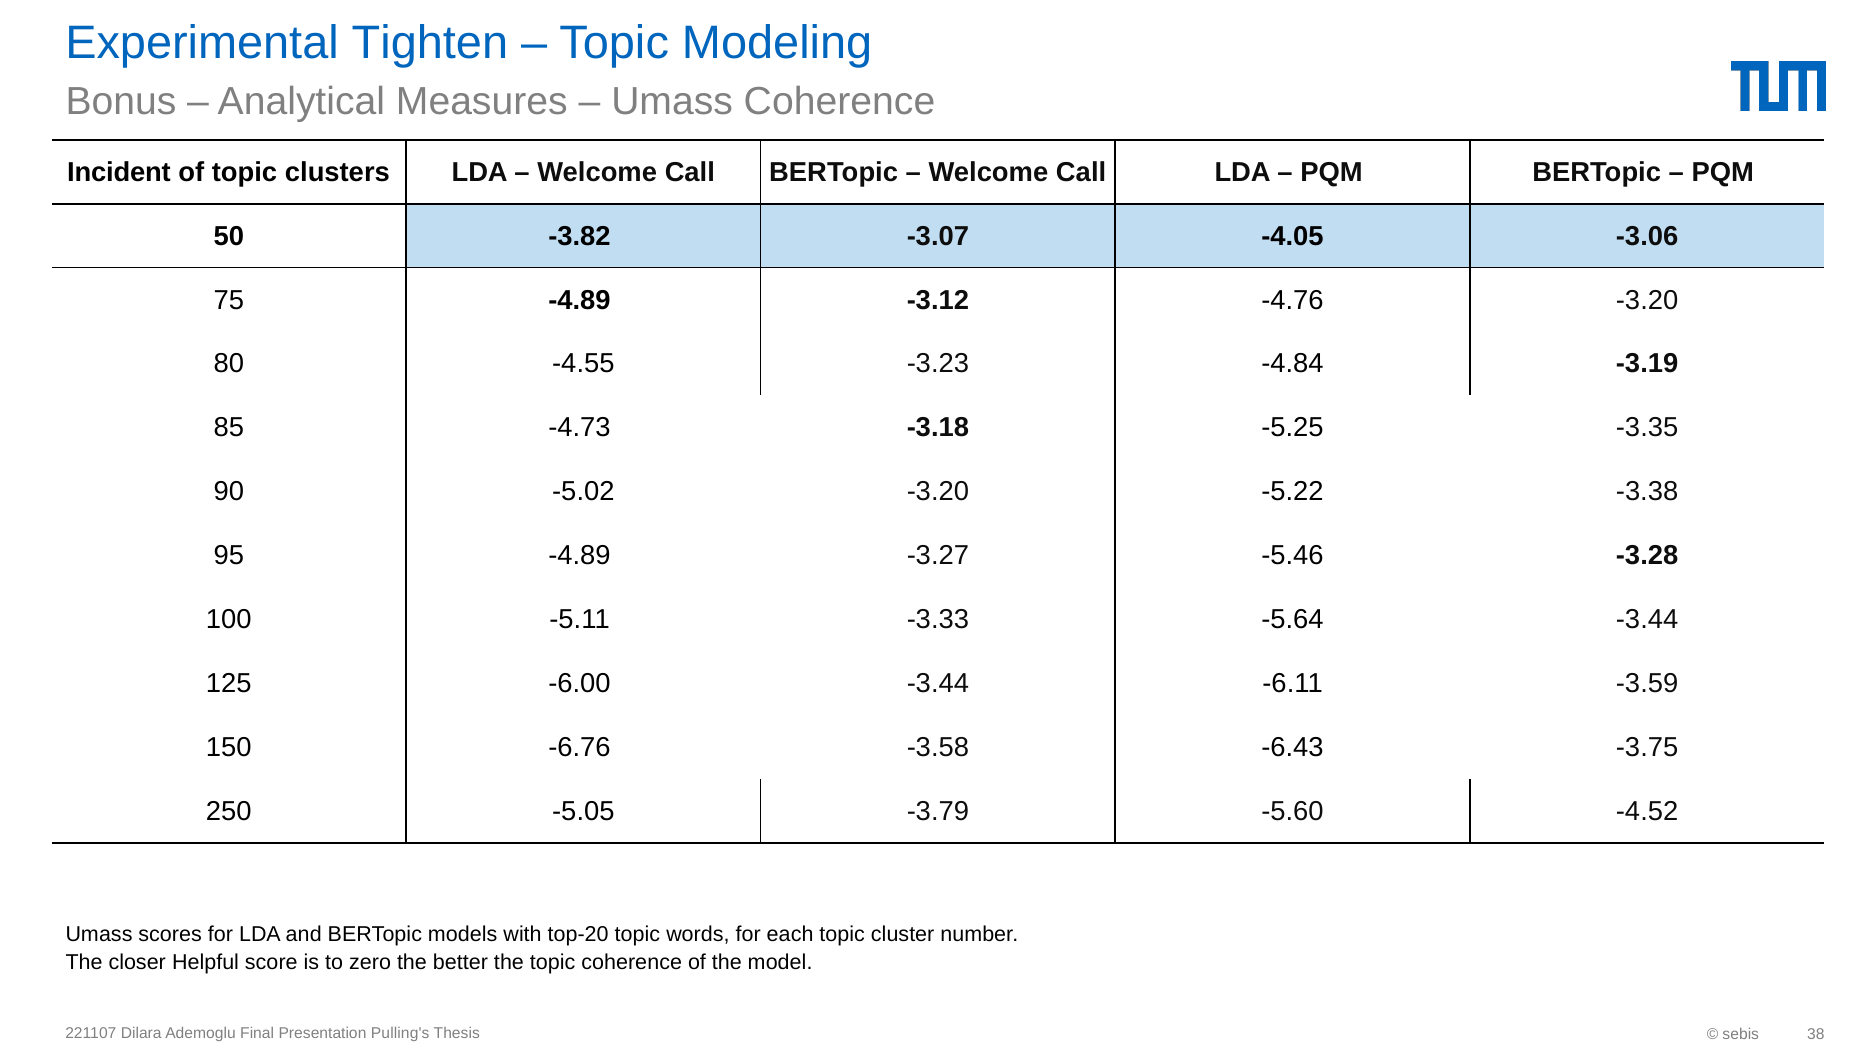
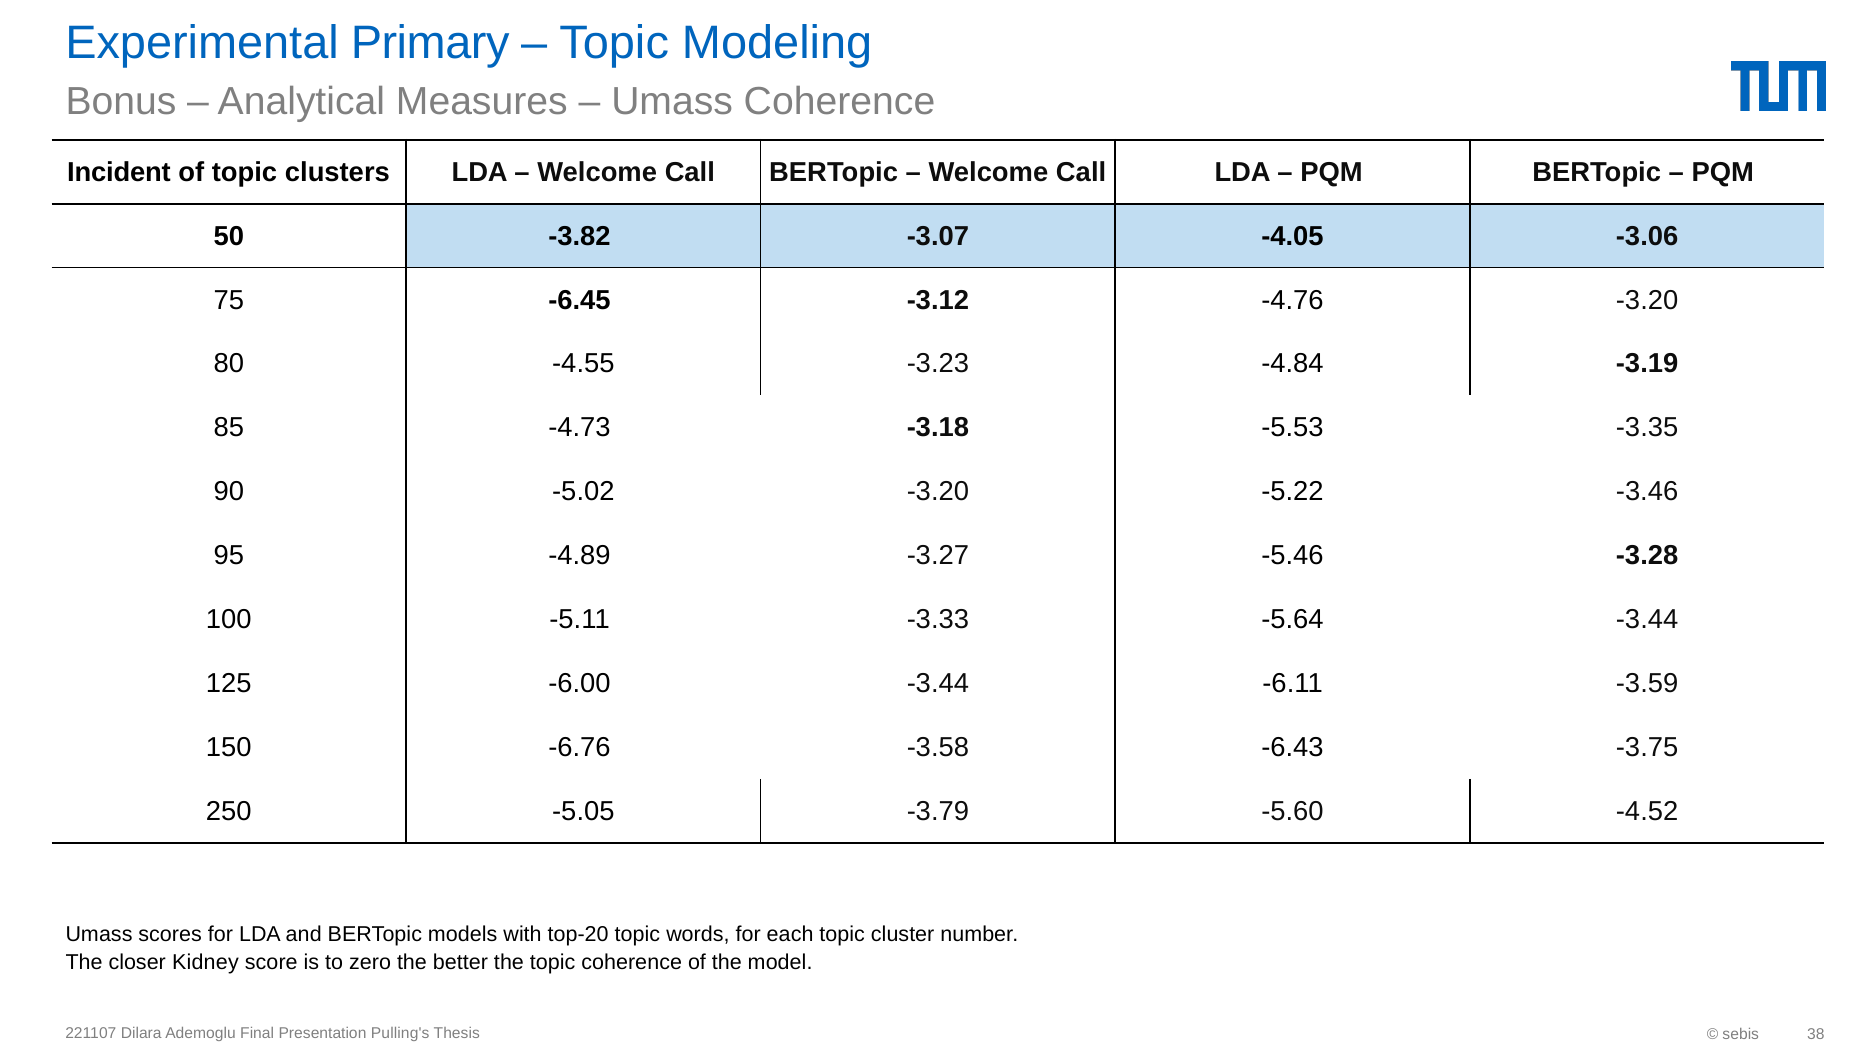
Tighten: Tighten -> Primary (430, 43)
75 -4.89: -4.89 -> -6.45 (579, 300)
-5.25: -5.25 -> -5.53 (1293, 428)
-3.38: -3.38 -> -3.46 (1647, 492)
Helpful: Helpful -> Kidney (205, 963)
